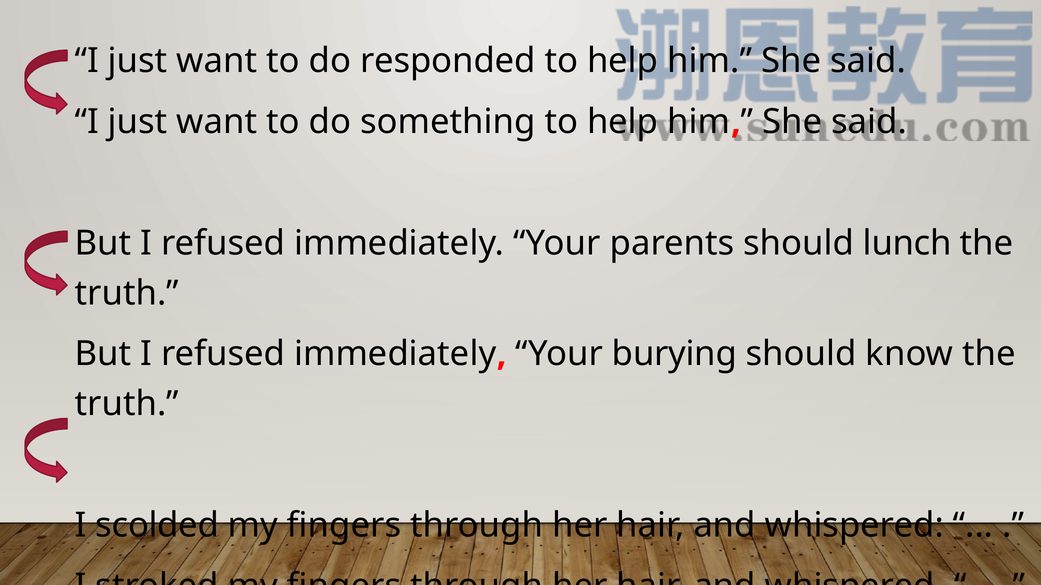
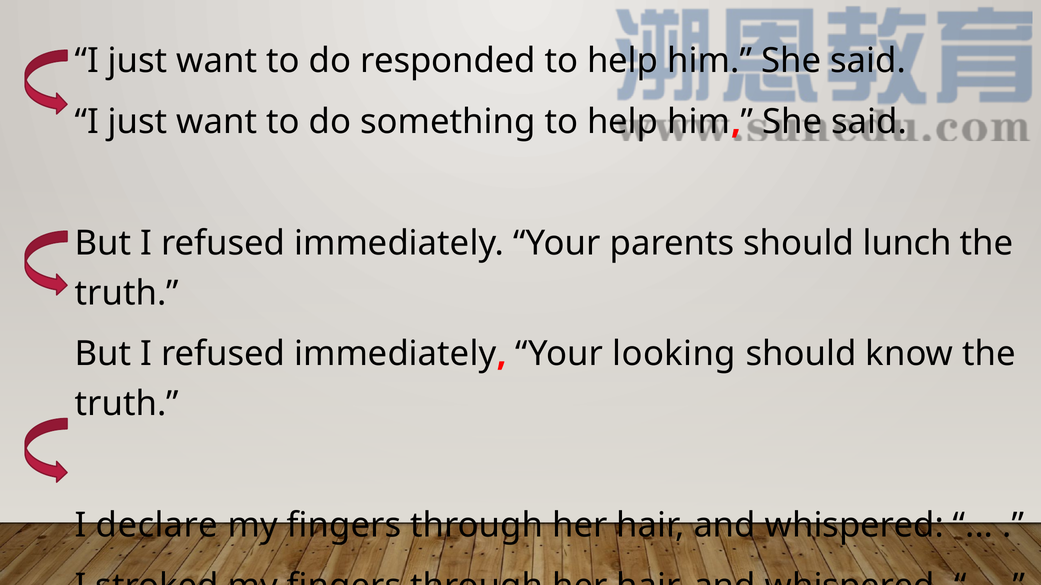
burying: burying -> looking (674, 354)
scolded: scolded -> declare (157, 526)
